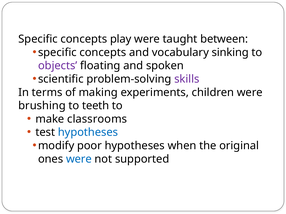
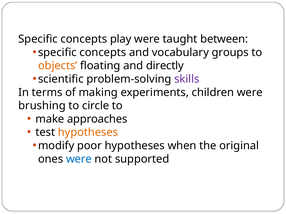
sinking: sinking -> groups (230, 52)
objects colour: purple -> orange (58, 66)
spoken: spoken -> directly (165, 66)
teeth: teeth -> circle (96, 106)
classrooms: classrooms -> approaches (97, 119)
hypotheses colour: blue -> orange (88, 133)
